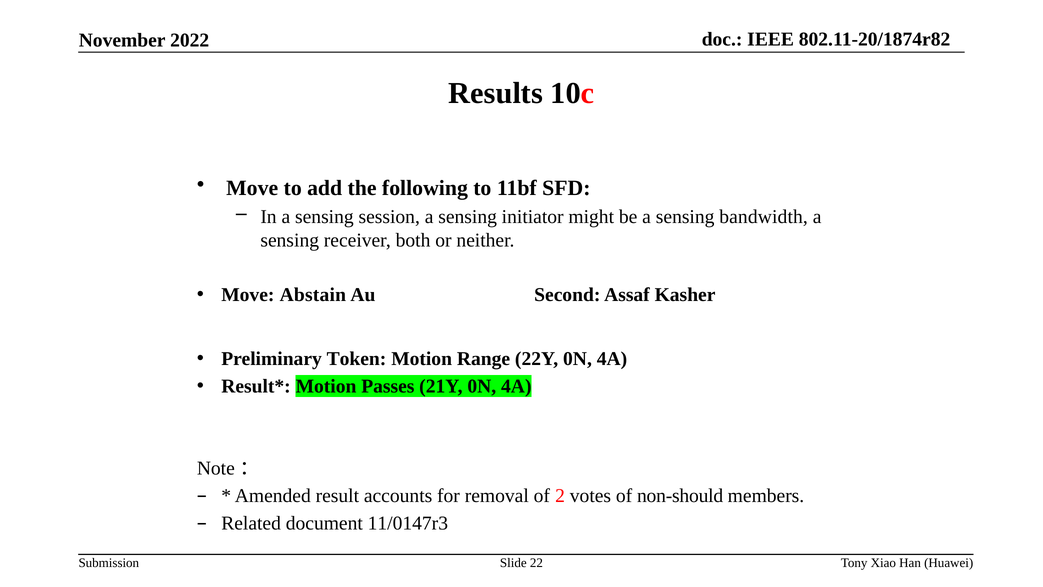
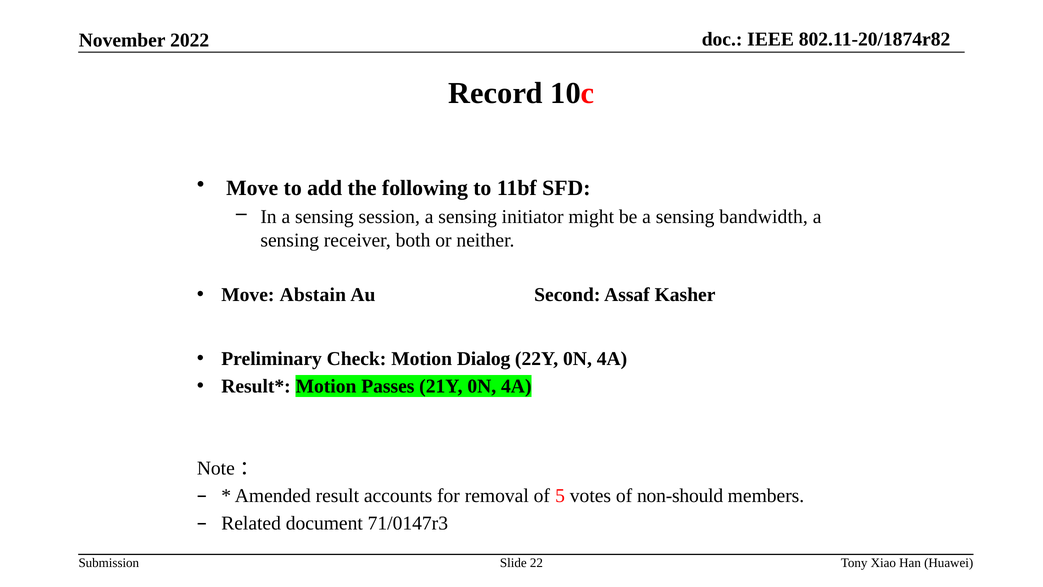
Results: Results -> Record (496, 93)
Token: Token -> Check (357, 359)
Range: Range -> Dialog (484, 359)
2: 2 -> 5 (560, 495)
11/0147r3: 11/0147r3 -> 71/0147r3 (408, 523)
